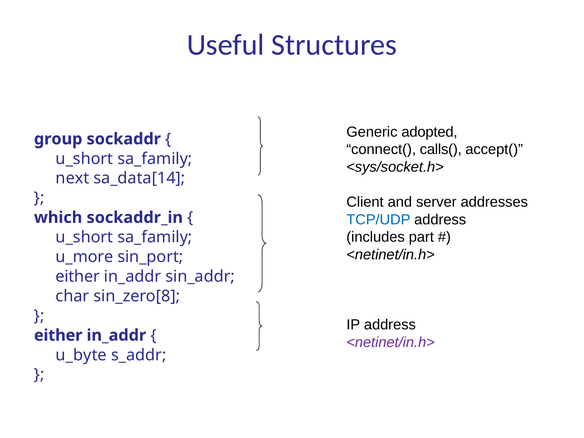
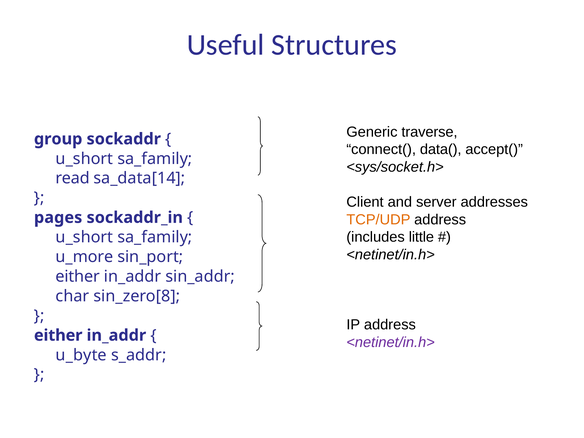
adopted: adopted -> traverse (429, 132)
calls(: calls( -> data( (441, 150)
next: next -> read (73, 178)
TCP/UDP colour: blue -> orange (378, 220)
which: which -> pages (58, 218)
part: part -> little (421, 237)
